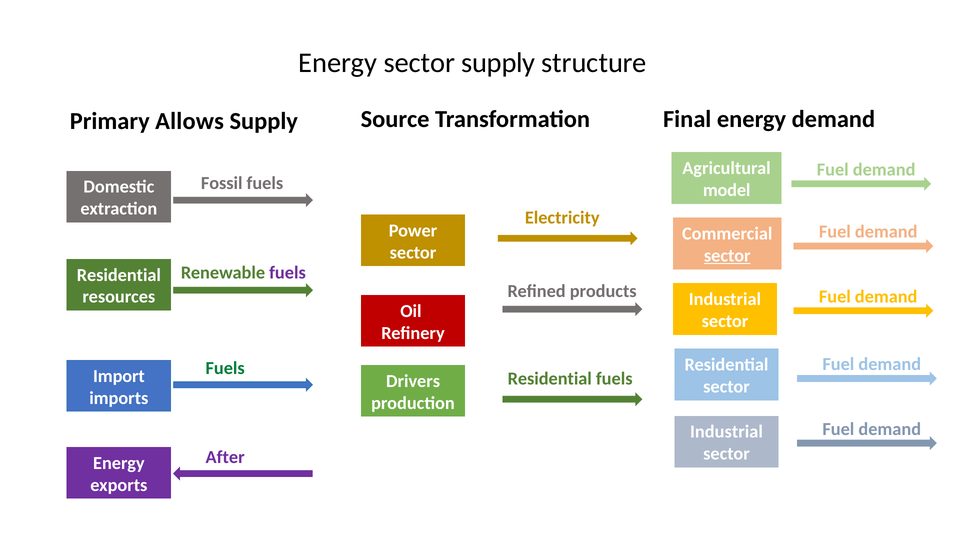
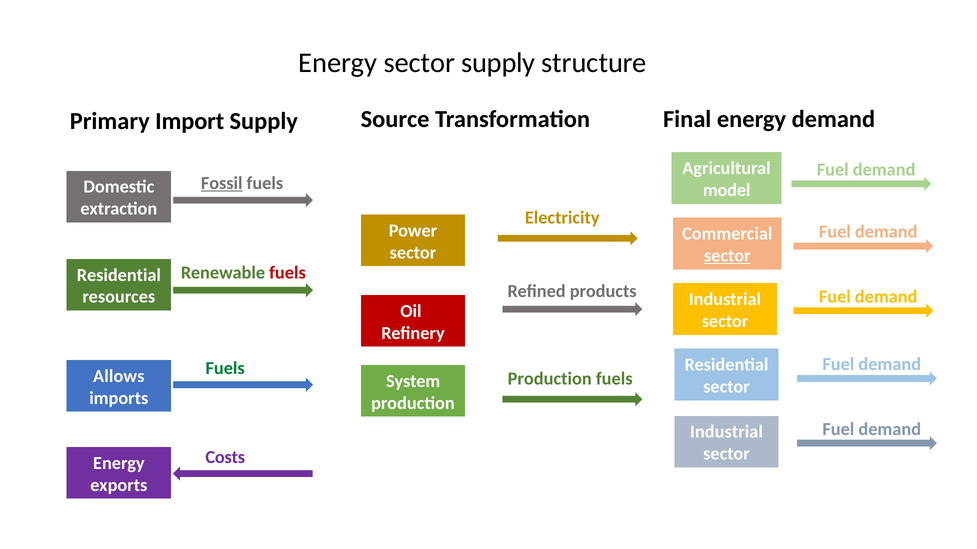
Allows: Allows -> Import (190, 121)
Fossil underline: none -> present (222, 183)
fuels colour: purple -> red (288, 273)
Import: Import -> Allows (119, 376)
Residential: Residential -> Production (550, 379)
Drivers: Drivers -> System (413, 382)
After: After -> Costs (225, 458)
